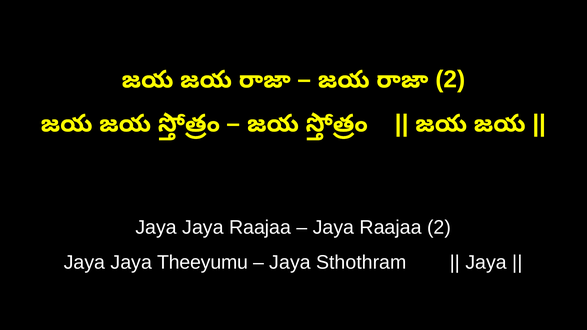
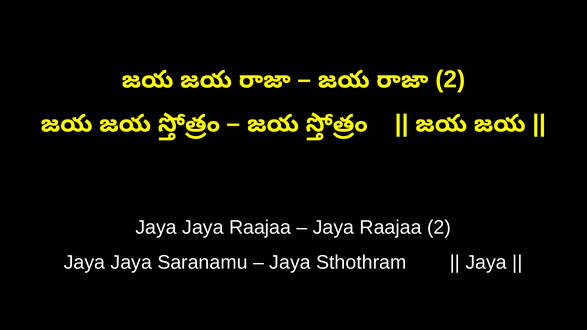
Theeyumu: Theeyumu -> Saranamu (202, 263)
